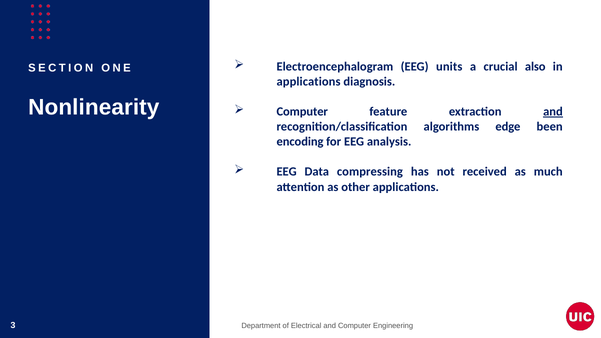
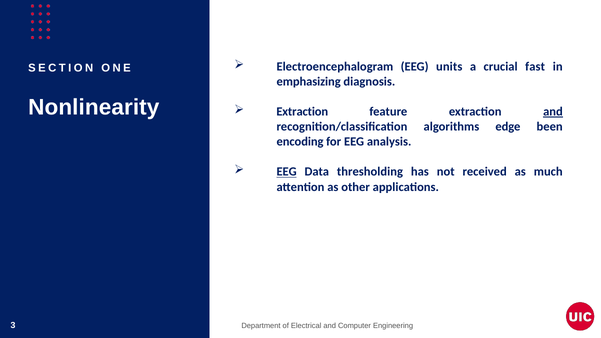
also: also -> fast (535, 67)
applications: applications -> emphasizing (309, 82)
Computer: Computer -> Extraction (302, 112)
EEG underline: none -> present (287, 172)
compressing: compressing -> thresholding (370, 172)
